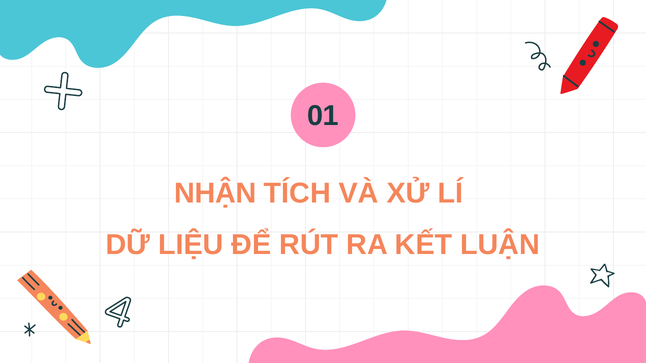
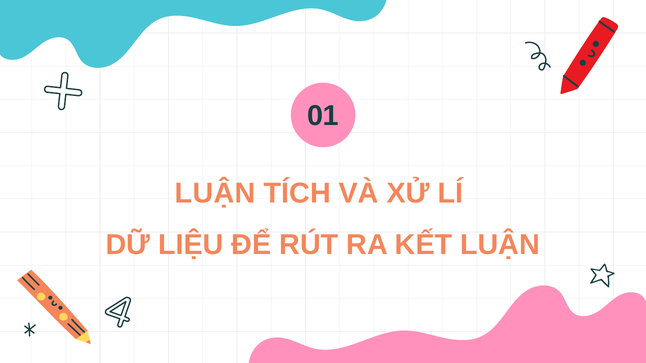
NHẬN: NHẬN -> LUẬN (215, 193)
